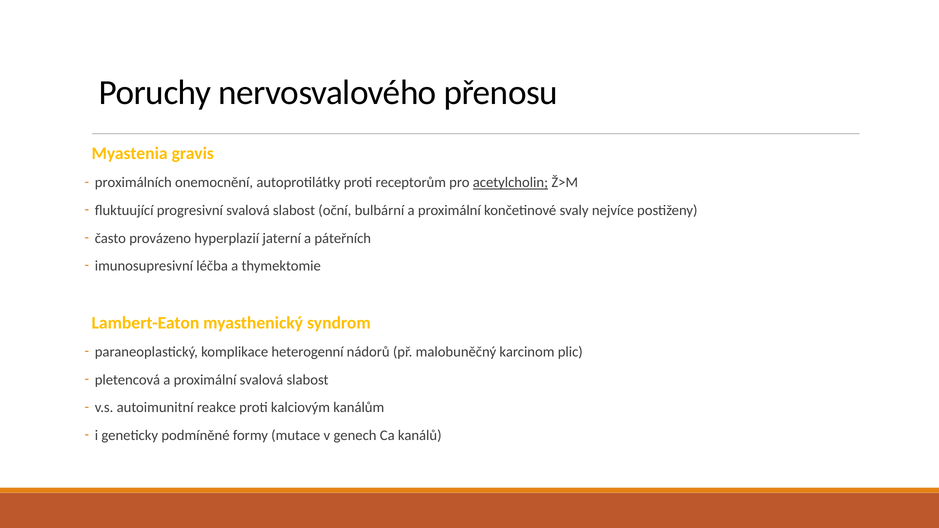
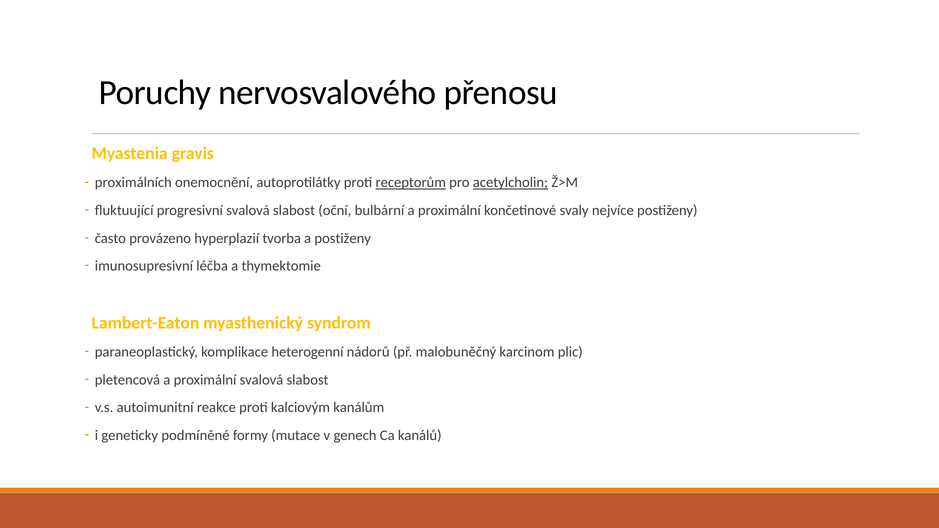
receptorům underline: none -> present (411, 183)
jaterní: jaterní -> tvorba (282, 238)
a páteřních: páteřních -> postiženy (343, 238)
